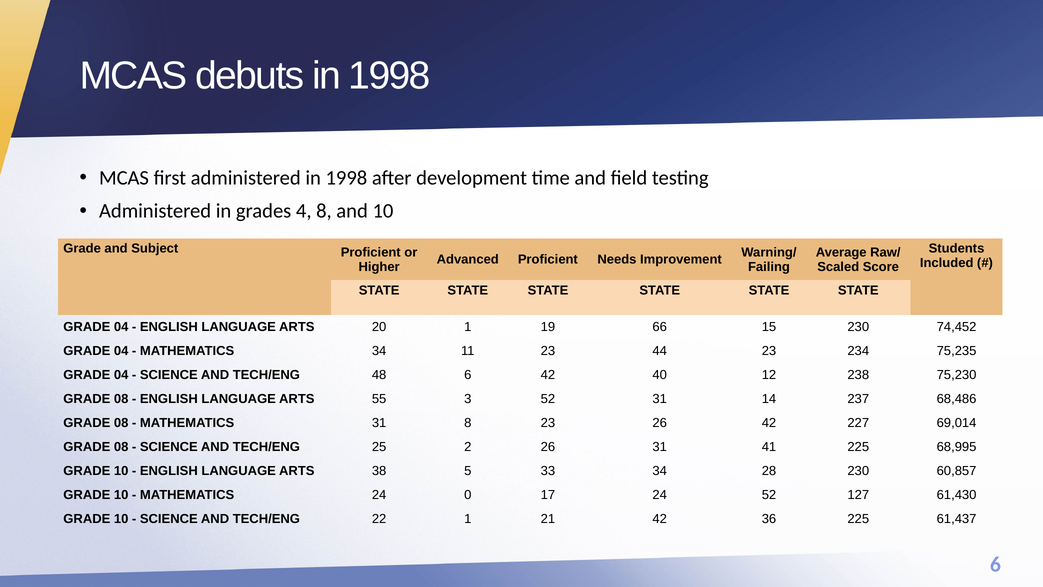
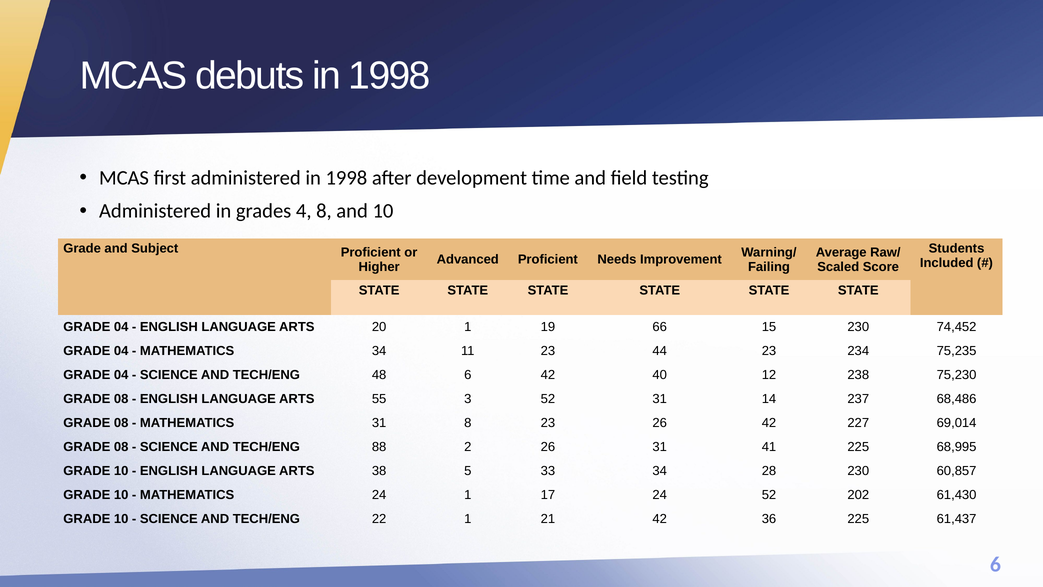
25: 25 -> 88 (379, 447)
24 0: 0 -> 1 (468, 495)
127: 127 -> 202 (858, 495)
